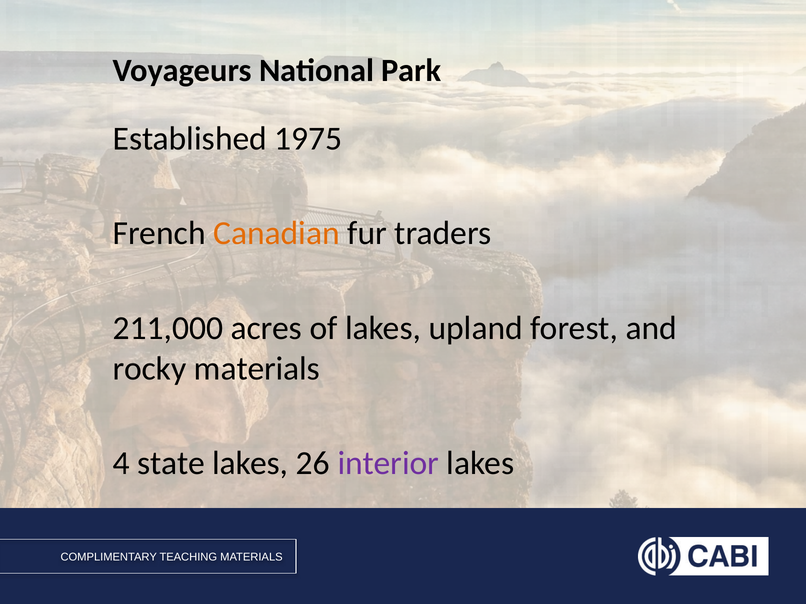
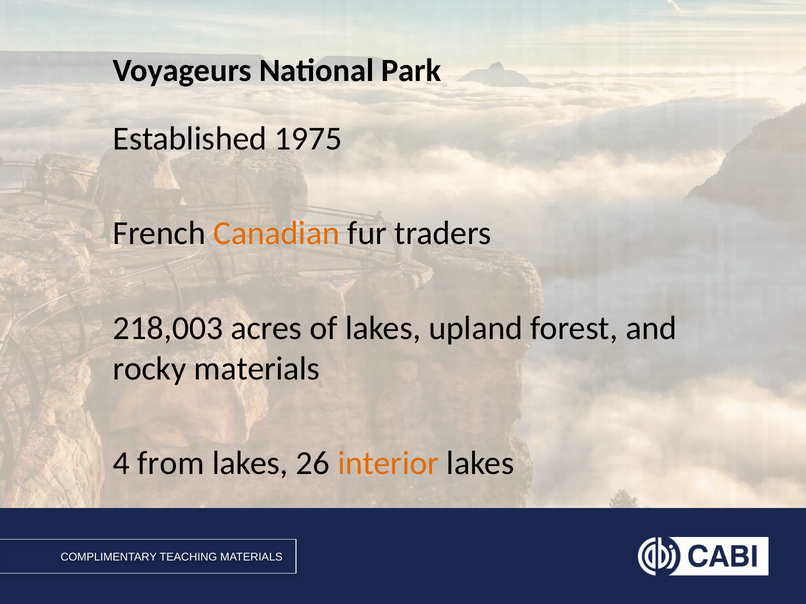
211,000: 211,000 -> 218,003 (168, 329)
state: state -> from (171, 464)
interior colour: purple -> orange (388, 464)
